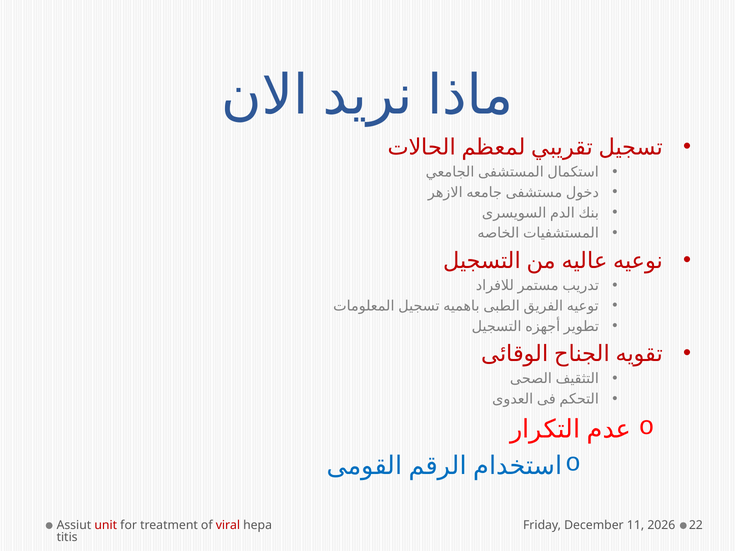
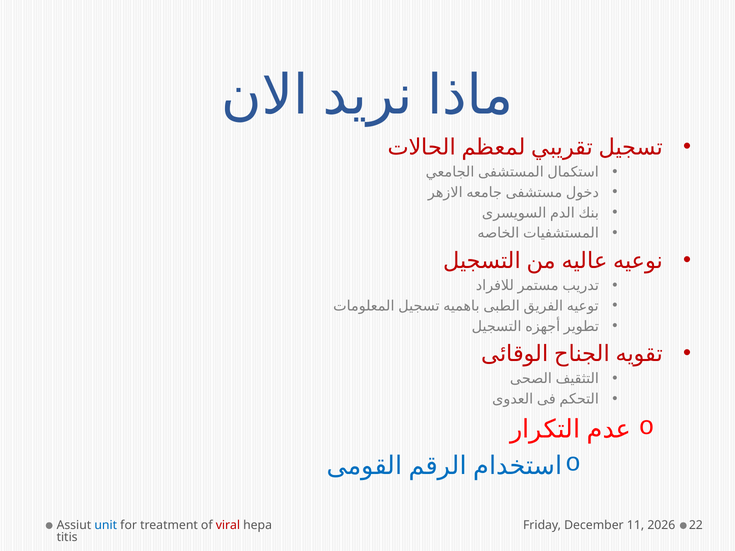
unit colour: red -> blue (106, 525)
